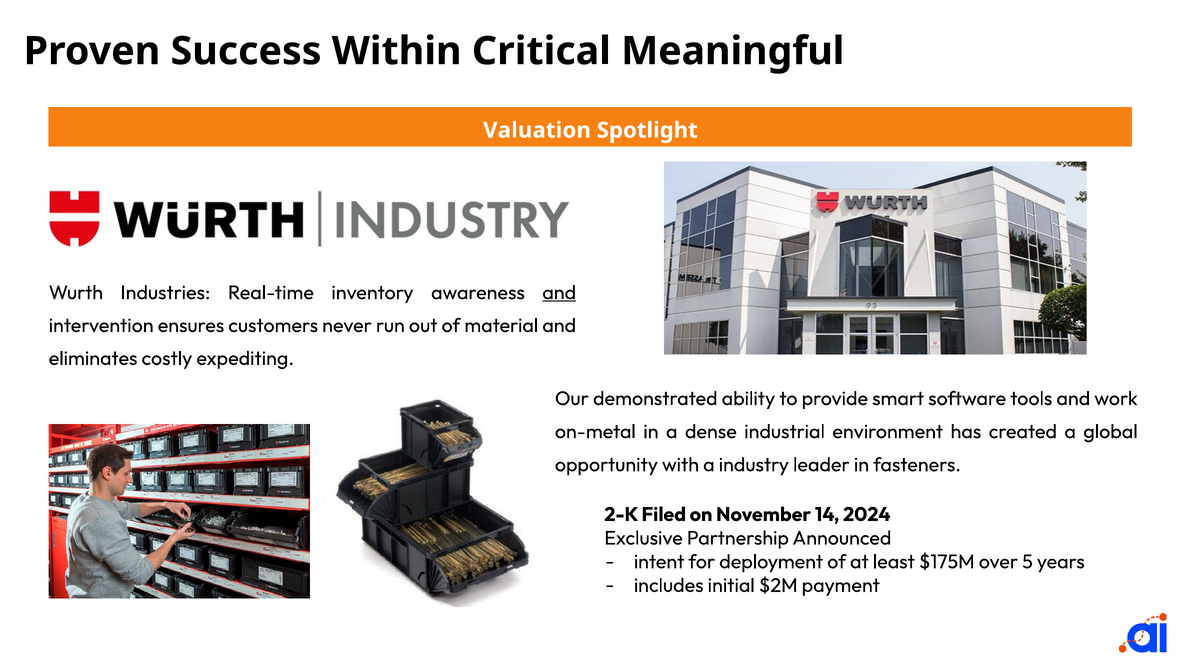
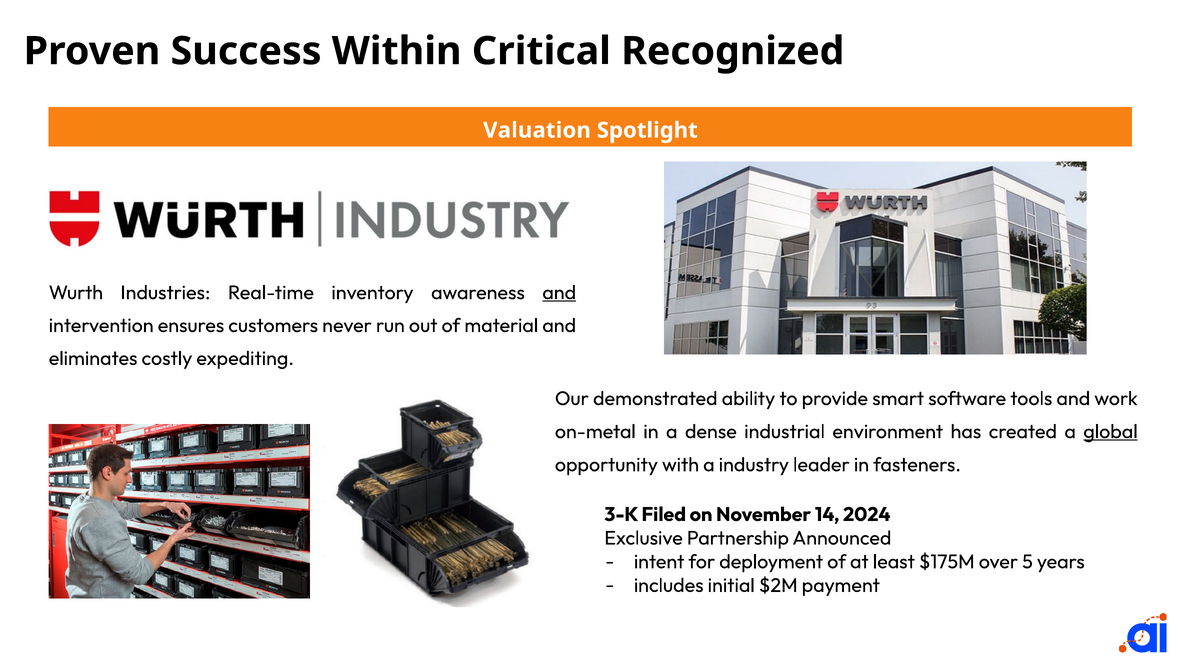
Meaningful: Meaningful -> Recognized (733, 51)
global underline: none -> present (1110, 432)
2-K: 2-K -> 3-K (621, 514)
